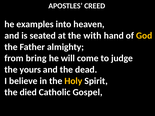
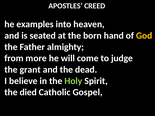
with: with -> born (92, 36)
bring: bring -> more (36, 58)
yours: yours -> grant (30, 70)
Holy colour: yellow -> light green (73, 81)
